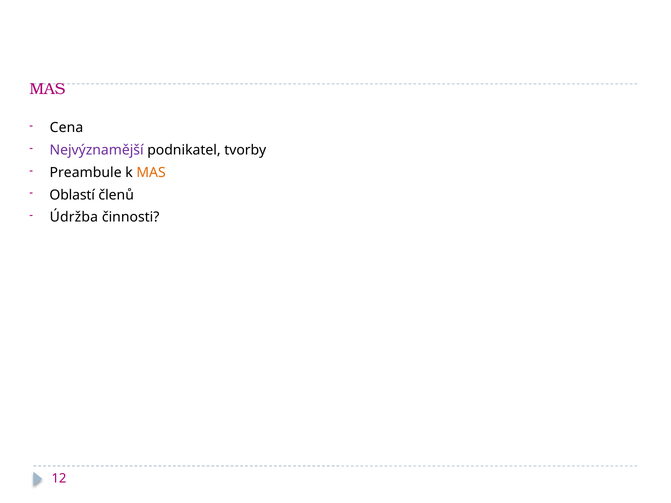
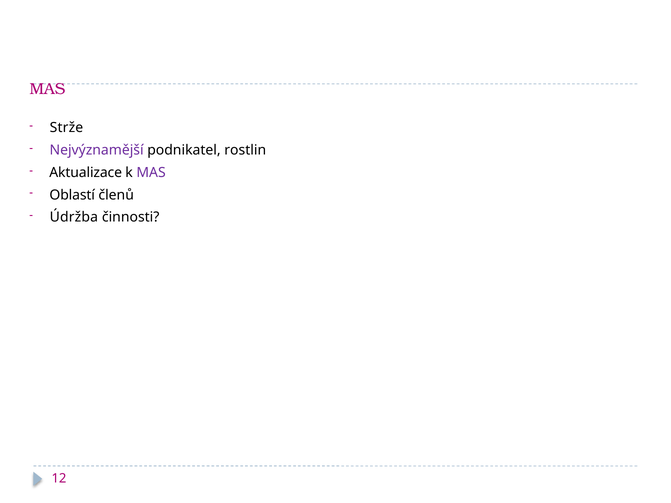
Cena: Cena -> Strže (66, 128)
tvorby: tvorby -> rostlin (245, 150)
Preambule: Preambule -> Aktualizace (86, 173)
MAS colour: orange -> purple (151, 173)
